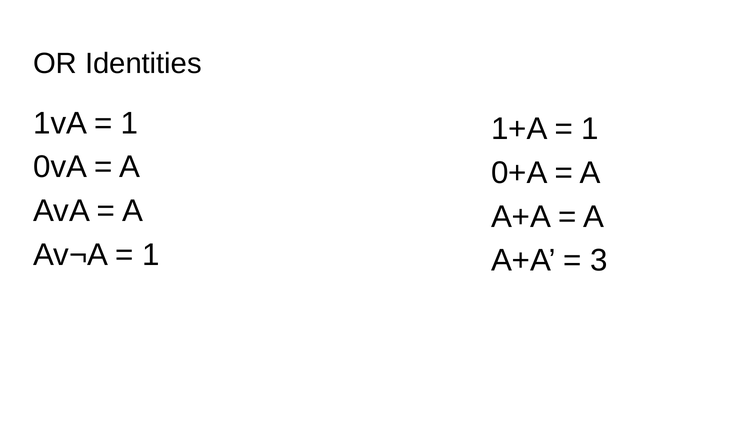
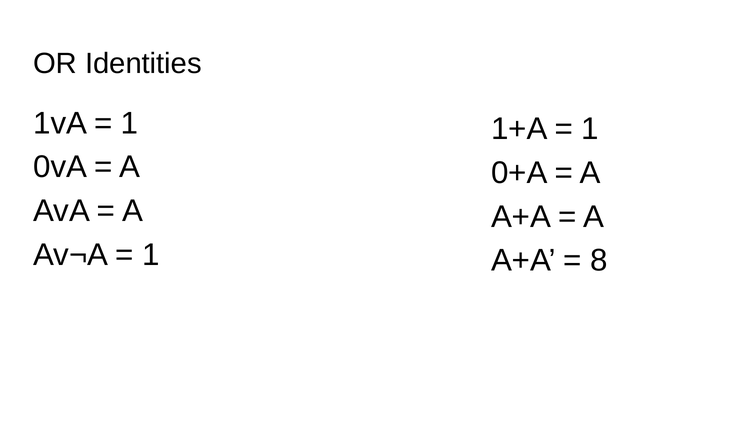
3: 3 -> 8 (599, 261)
